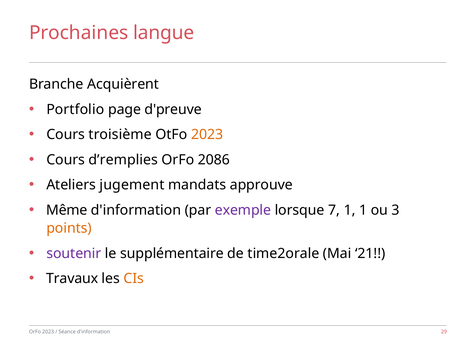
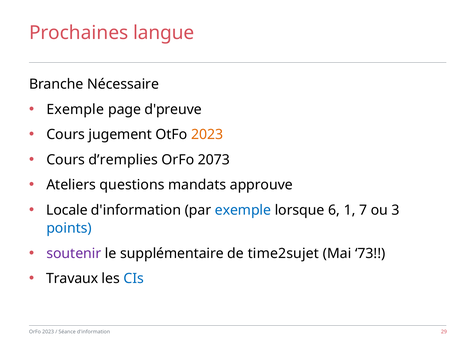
Acquièrent: Acquièrent -> Nécessaire (123, 84)
Portfolio: Portfolio -> Exemple (75, 109)
troisième: troisième -> jugement (120, 134)
2086: 2086 -> 2073 (214, 160)
jugement: jugement -> questions (132, 185)
Même: Même -> Locale (67, 210)
exemple colour: purple -> blue (243, 210)
7: 7 -> 6 (334, 210)
1 1: 1 -> 7 (363, 210)
points colour: orange -> blue (69, 228)
time2orale: time2orale -> time2sujet (283, 253)
21: 21 -> 73 (370, 253)
CIs colour: orange -> blue (134, 278)
